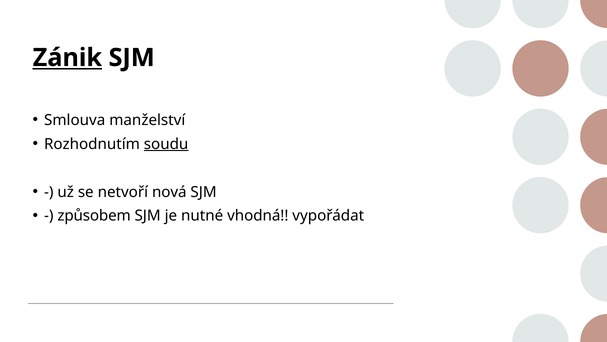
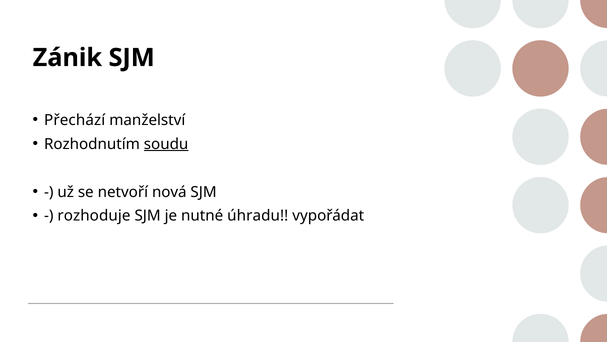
Zánik underline: present -> none (67, 58)
Smlouva: Smlouva -> Přechází (75, 120)
způsobem: způsobem -> rozhoduje (94, 216)
vhodná: vhodná -> úhradu (258, 216)
